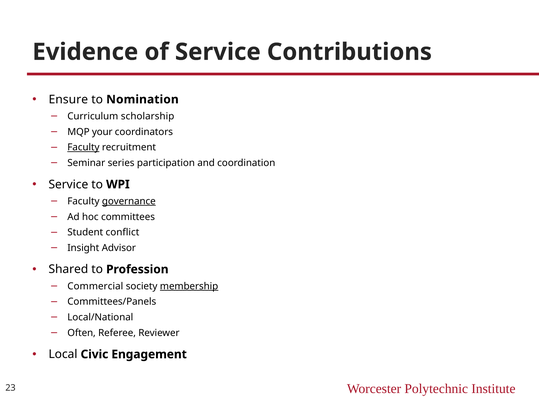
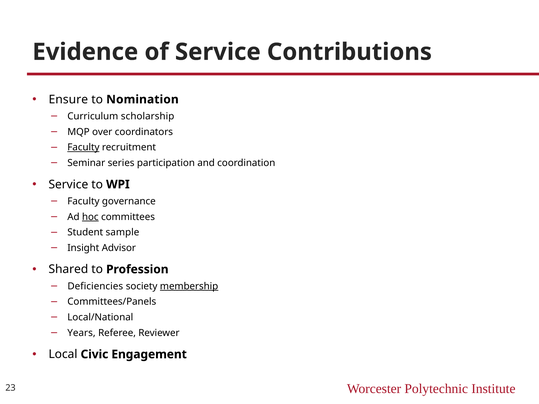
your: your -> over (102, 132)
governance underline: present -> none (129, 201)
hoc underline: none -> present (90, 217)
conflict: conflict -> sample (122, 233)
Commercial: Commercial -> Deficiencies (95, 286)
Often: Often -> Years (81, 333)
